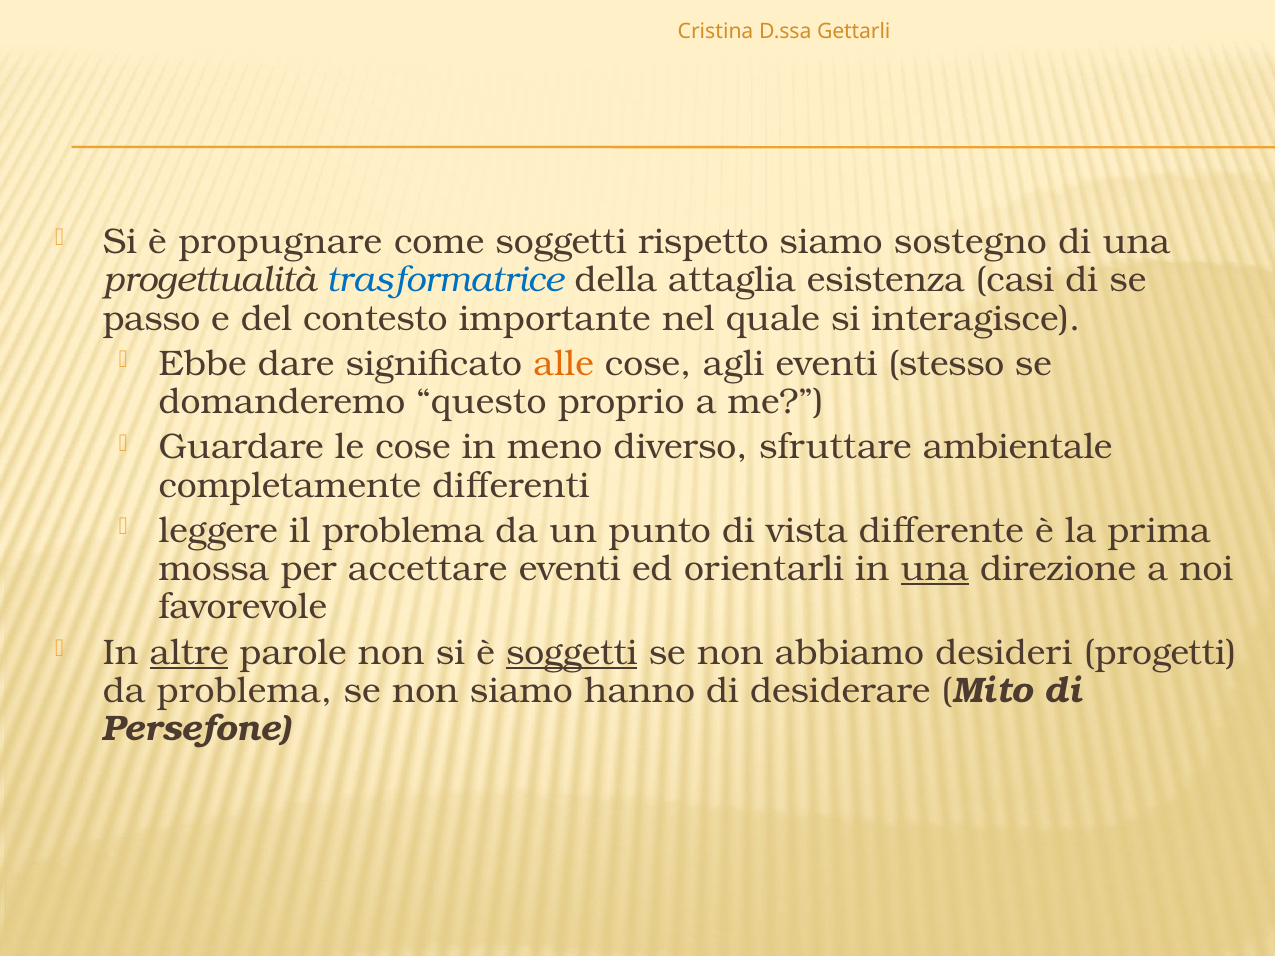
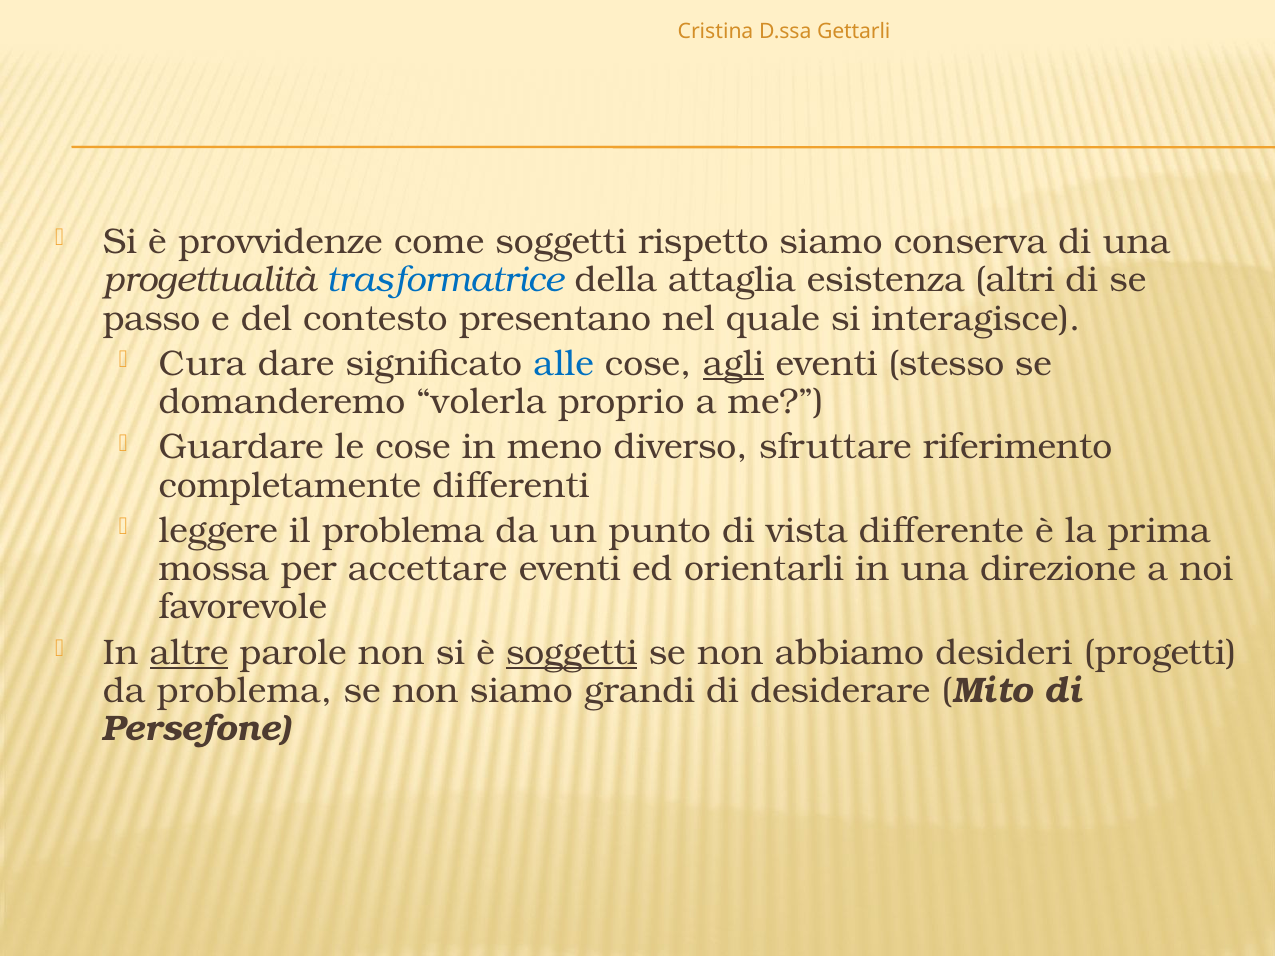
propugnare: propugnare -> provvidenze (280, 242)
sostegno: sostegno -> conserva (970, 242)
casi: casi -> altri (1015, 280)
importante: importante -> presentano (555, 318)
Ebbe: Ebbe -> Cura (202, 364)
alle colour: orange -> blue (564, 364)
agli underline: none -> present (734, 364)
questo: questo -> volerla (481, 402)
ambientale: ambientale -> riferimento (1018, 447)
una underline: present -> none (935, 569)
hanno: hanno -> grandi (640, 691)
